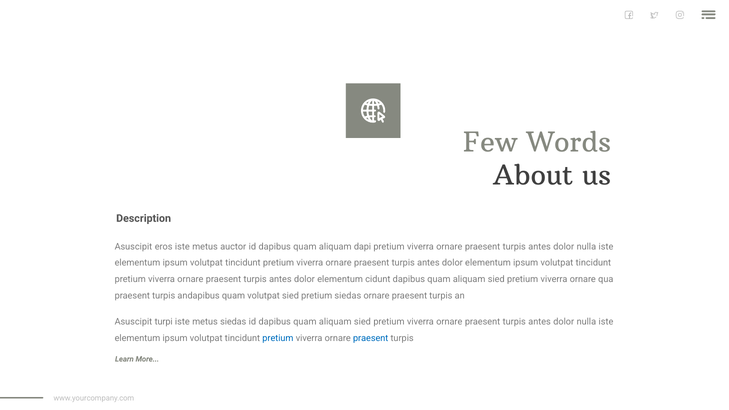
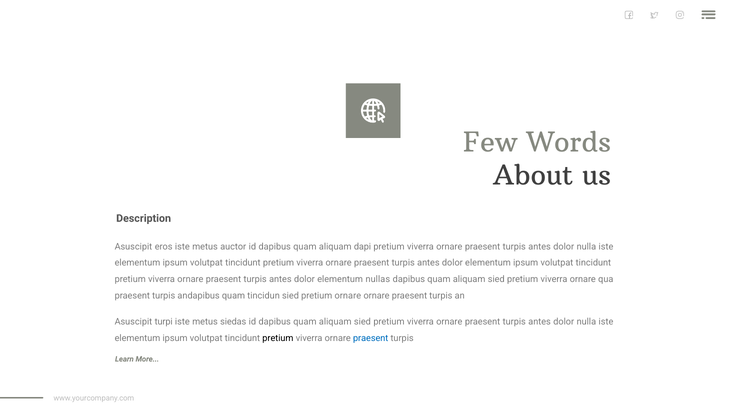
cidunt: cidunt -> nullas (378, 279)
quam volutpat: volutpat -> tincidun (264, 296)
pretium siedas: siedas -> ornare (348, 296)
pretium colour: blue -> black (278, 338)
